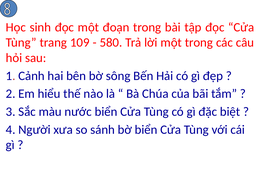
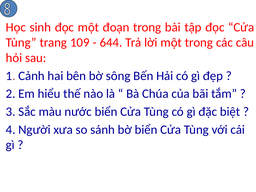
580: 580 -> 644 (111, 43)
